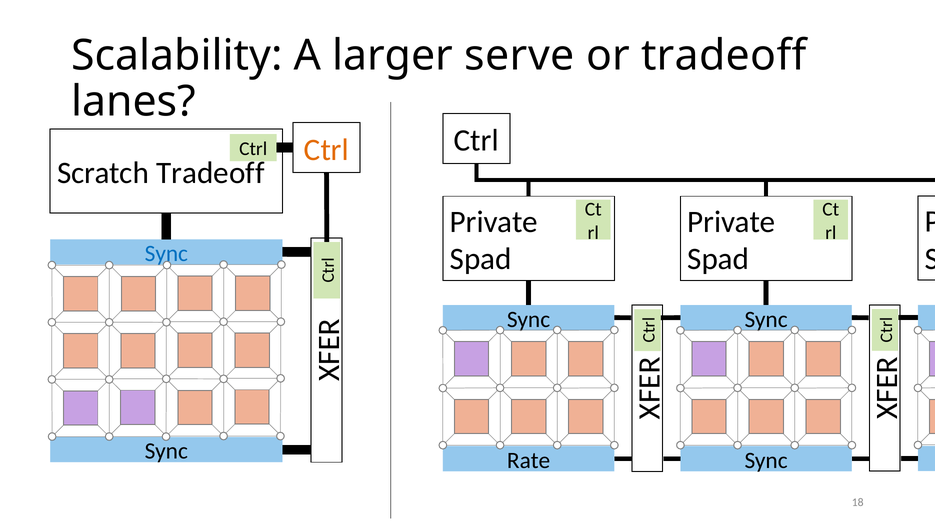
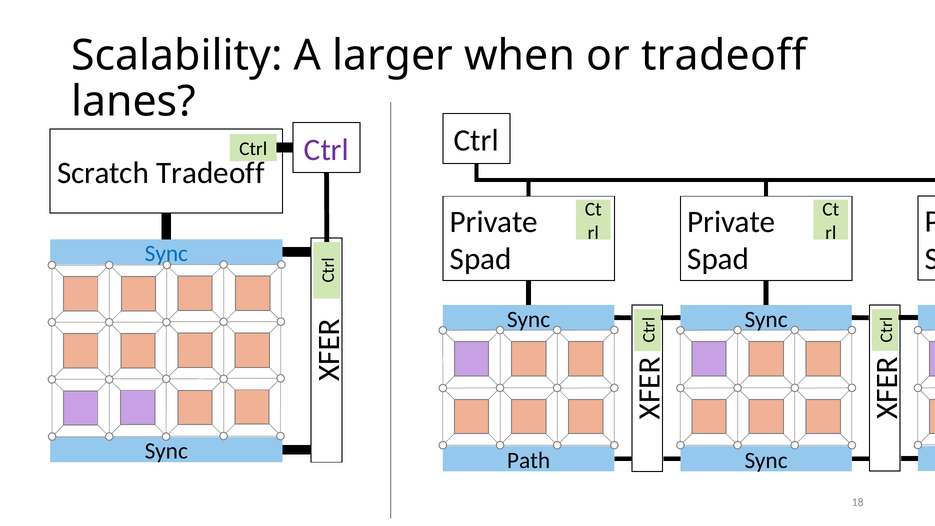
serve: serve -> when (520, 55)
Ctrl colour: orange -> purple (326, 150)
Rate: Rate -> Path (529, 460)
